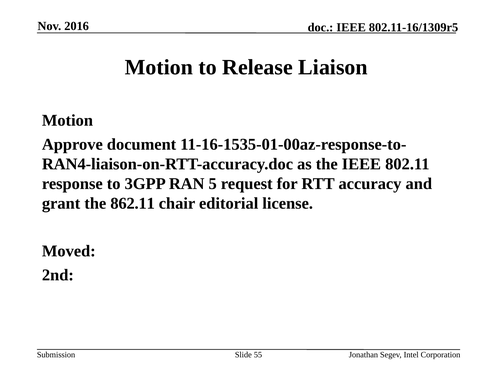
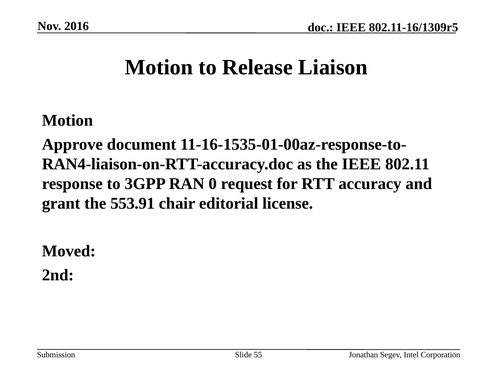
5: 5 -> 0 (213, 184)
862.11: 862.11 -> 553.91 (133, 203)
